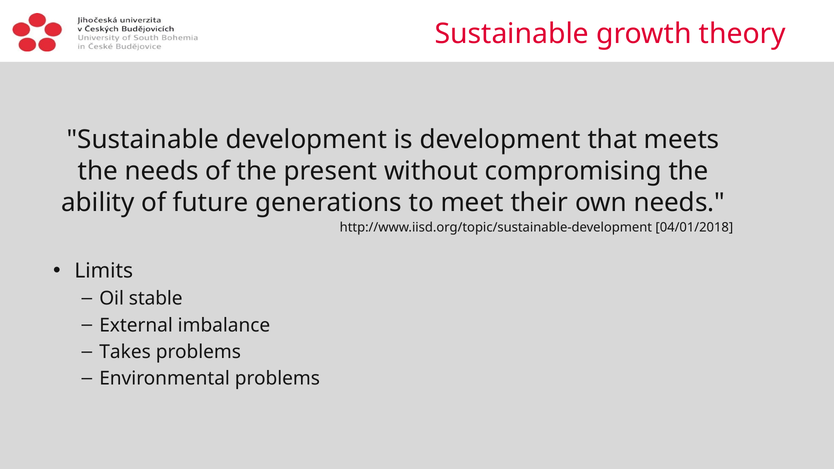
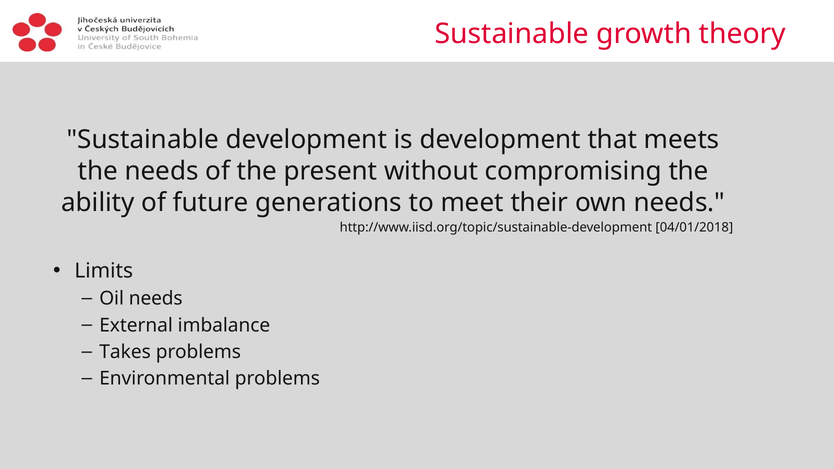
Oil stable: stable -> needs (156, 299)
